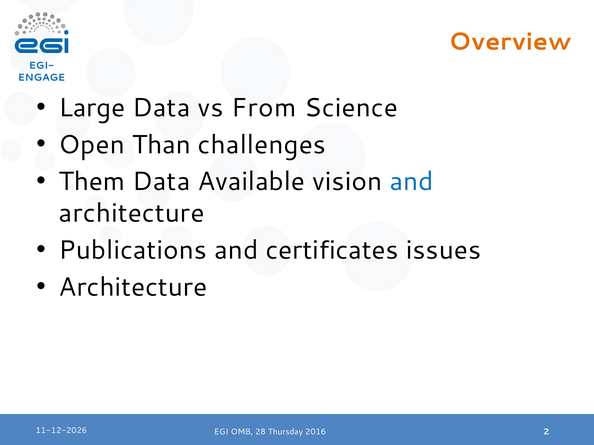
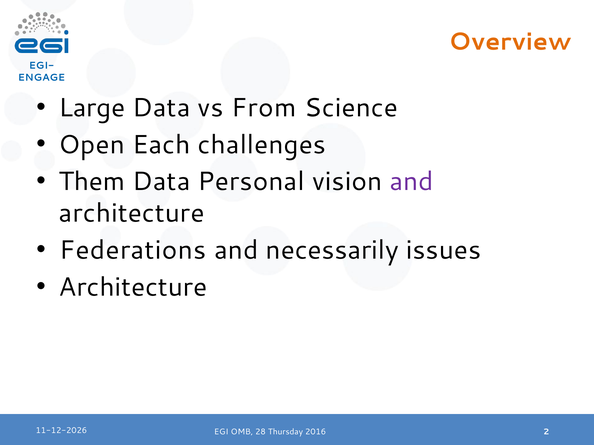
Than: Than -> Each (161, 145)
Available: Available -> Personal (251, 182)
and colour: blue -> purple (412, 182)
Publications: Publications -> Federations (133, 251)
certificates: certificates -> necessarily (332, 251)
